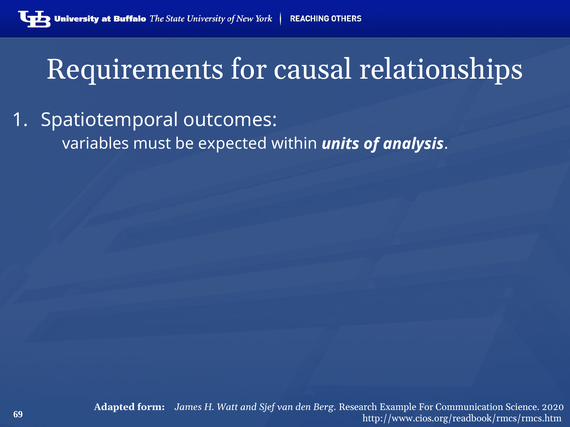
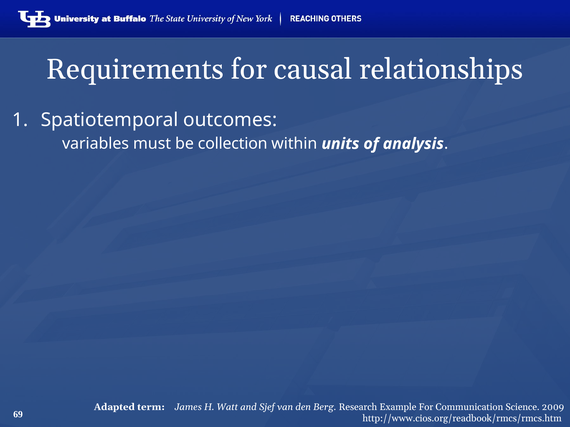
expected: expected -> collection (233, 144)
form: form -> term (151, 407)
2020: 2020 -> 2009 (553, 407)
